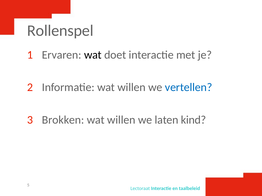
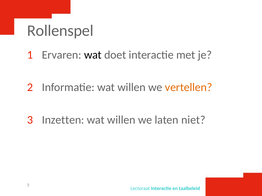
vertellen colour: blue -> orange (189, 88)
Brokken: Brokken -> Inzetten (63, 120)
kind: kind -> niet (193, 120)
